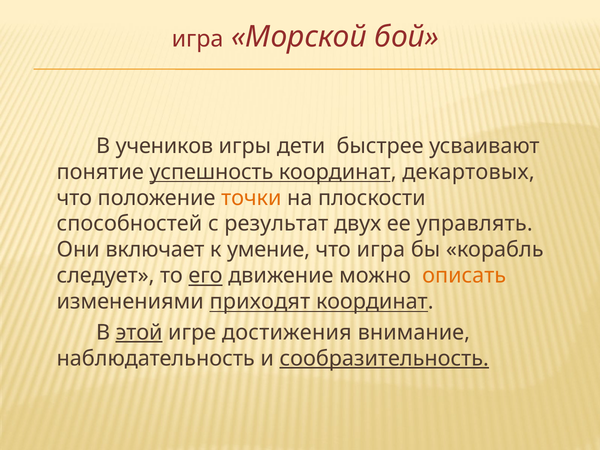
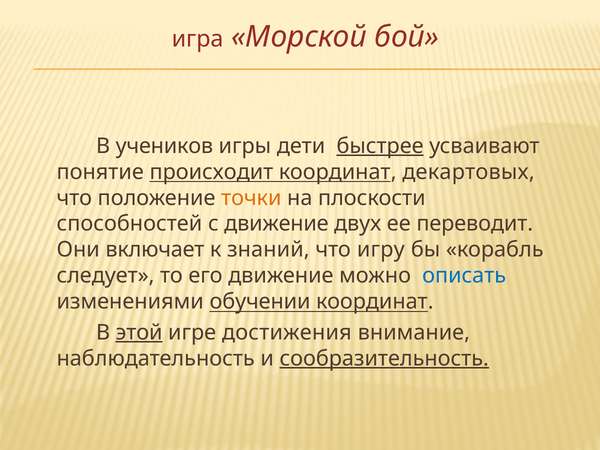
быстрее underline: none -> present (380, 146)
успешность: успешность -> происходит (211, 172)
с результат: результат -> движение (276, 224)
управлять: управлять -> переводит (475, 224)
умение: умение -> знаний (268, 250)
что игра: игра -> игру (381, 250)
его underline: present -> none (205, 276)
описать colour: orange -> blue (464, 276)
приходят: приходят -> обучении (260, 302)
